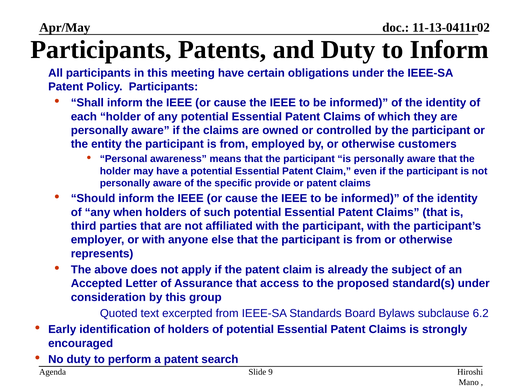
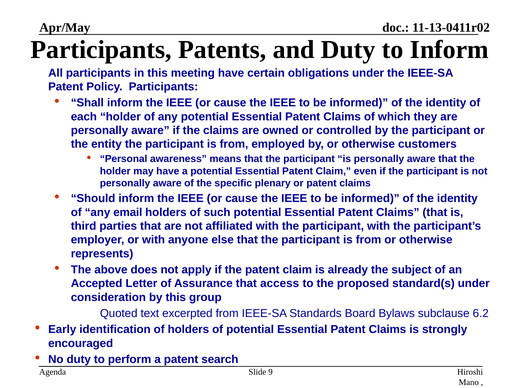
provide: provide -> plenary (273, 183)
when: when -> email (128, 212)
